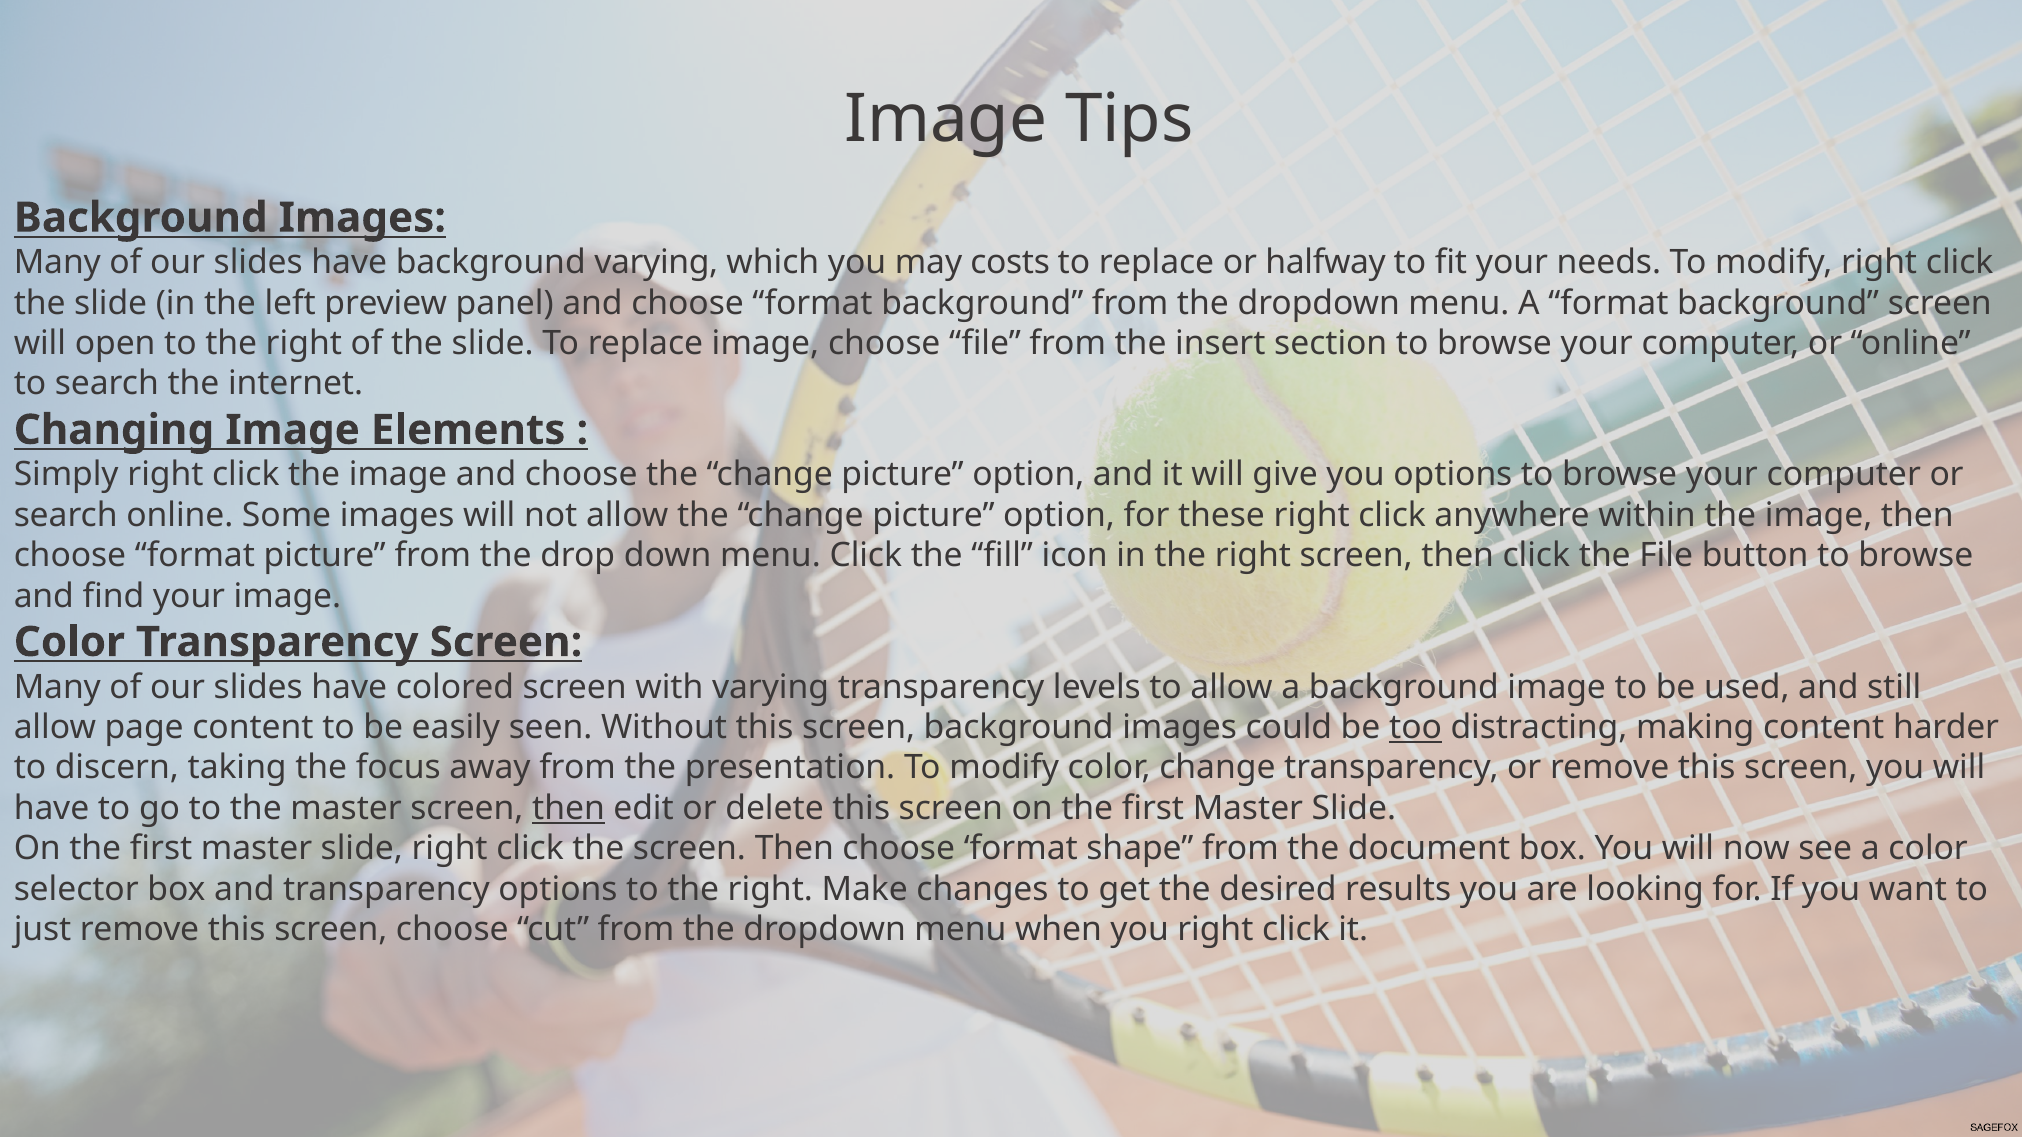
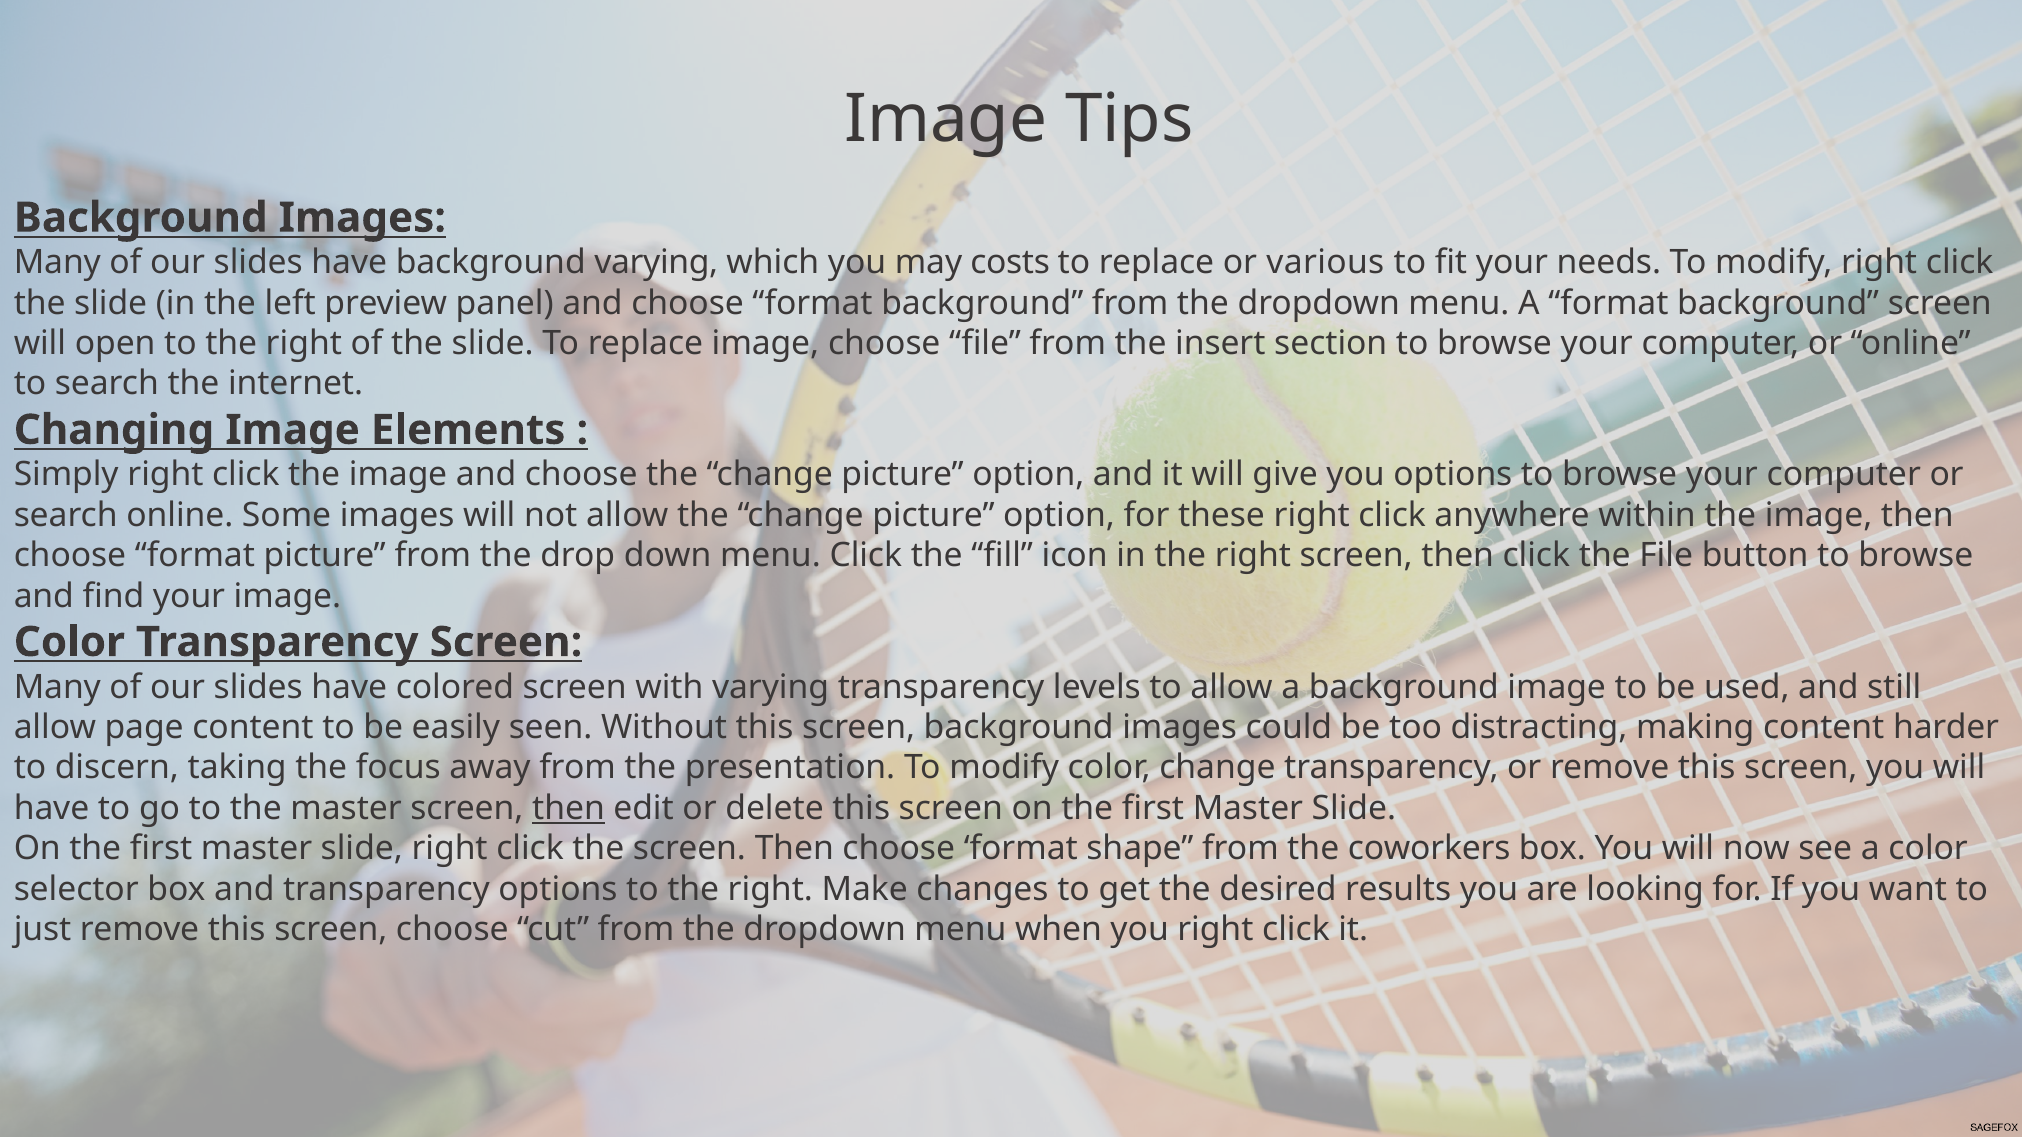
halfway: halfway -> various (1325, 263)
too underline: present -> none (1416, 728)
document: document -> coworkers (1429, 849)
